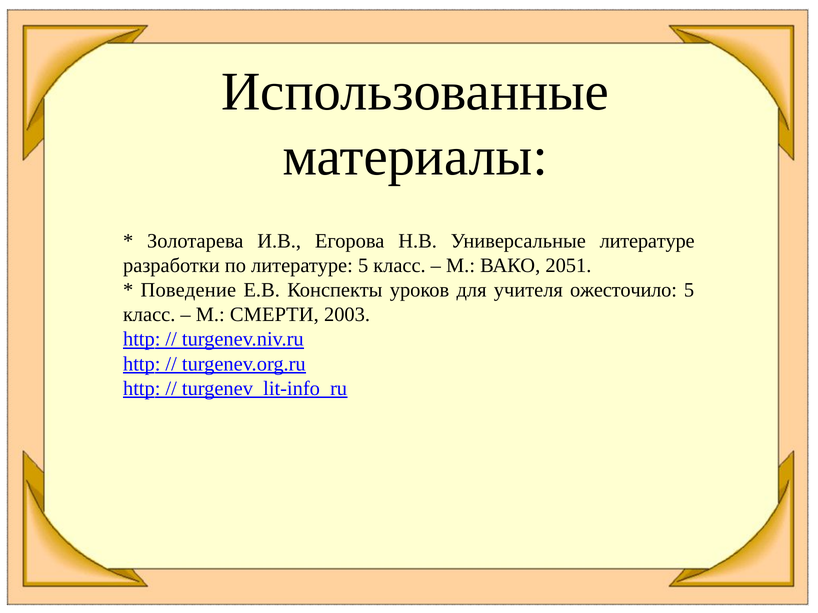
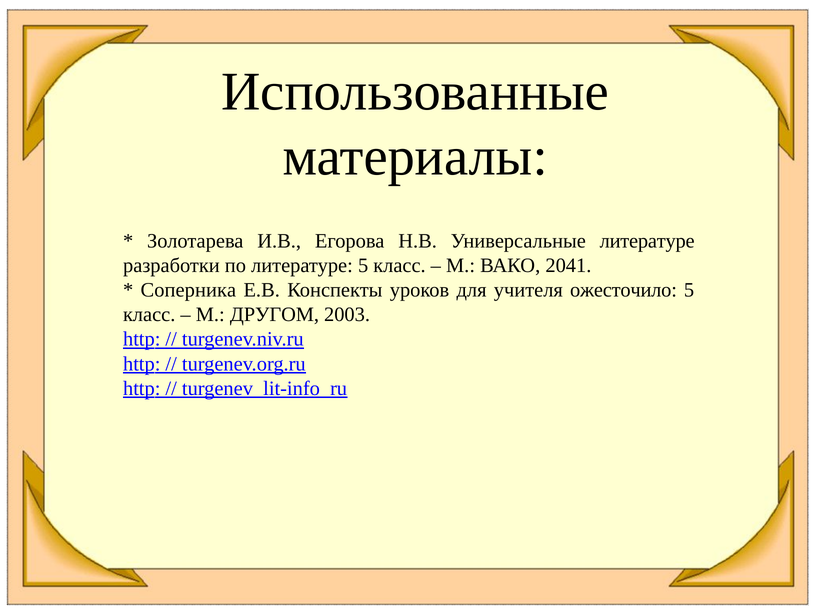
2051: 2051 -> 2041 (568, 266)
Поведение: Поведение -> Соперника (188, 290)
СМЕРТИ: СМЕРТИ -> ДРУГОМ (274, 315)
